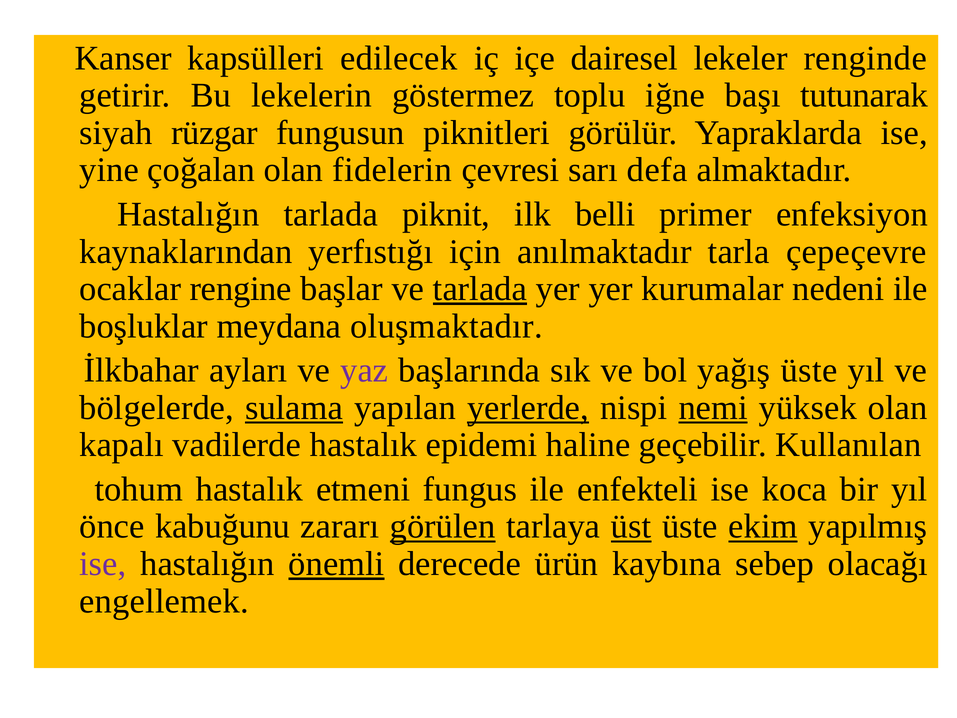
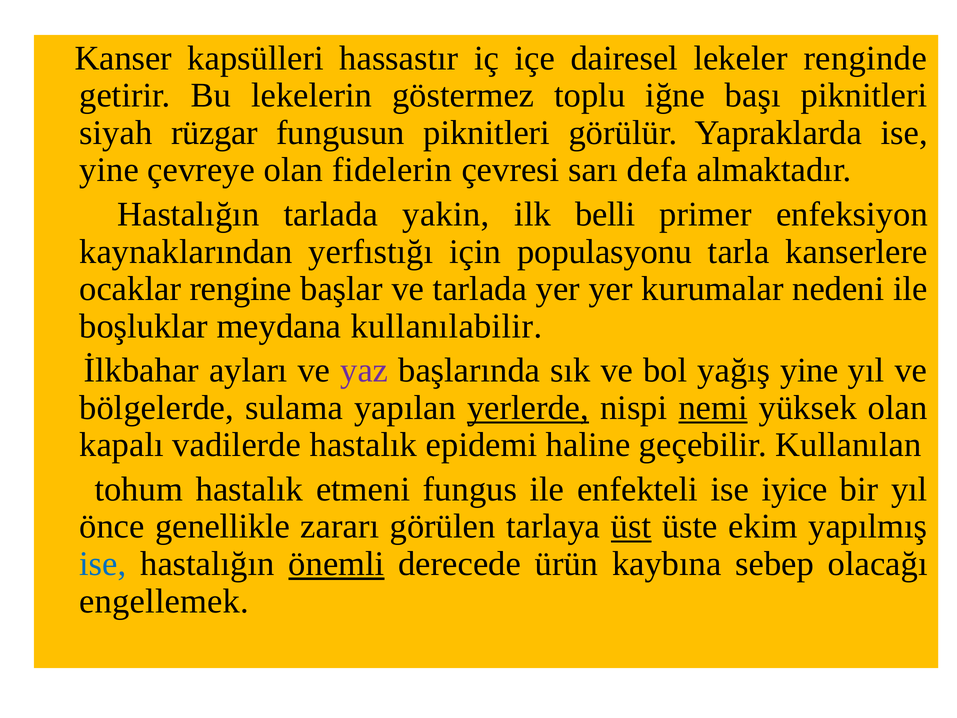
edilecek: edilecek -> hassastır (399, 58)
başı tutunarak: tutunarak -> piknitleri (864, 95)
çoğalan: çoğalan -> çevreye (201, 170)
piknit: piknit -> yakin (446, 214)
anılmaktadır: anılmaktadır -> populasyonu (605, 252)
çepeçevre: çepeçevre -> kanserlere (856, 252)
tarlada underline: present -> none (480, 289)
oluşmaktadır: oluşmaktadır -> kullanılabilir (446, 326)
yağış üste: üste -> yine (809, 370)
sulama underline: present -> none (294, 408)
koca: koca -> iyice (795, 489)
kabuğunu: kabuğunu -> genellikle (223, 526)
görülen underline: present -> none (443, 526)
ekim underline: present -> none (763, 526)
ise colour: purple -> blue (103, 564)
